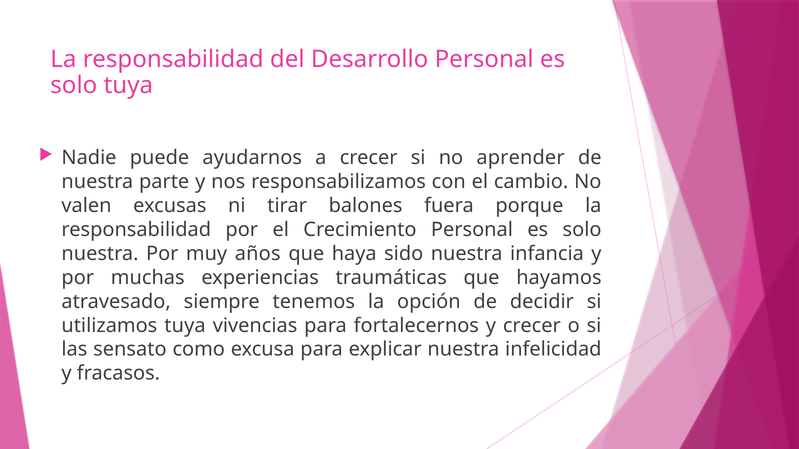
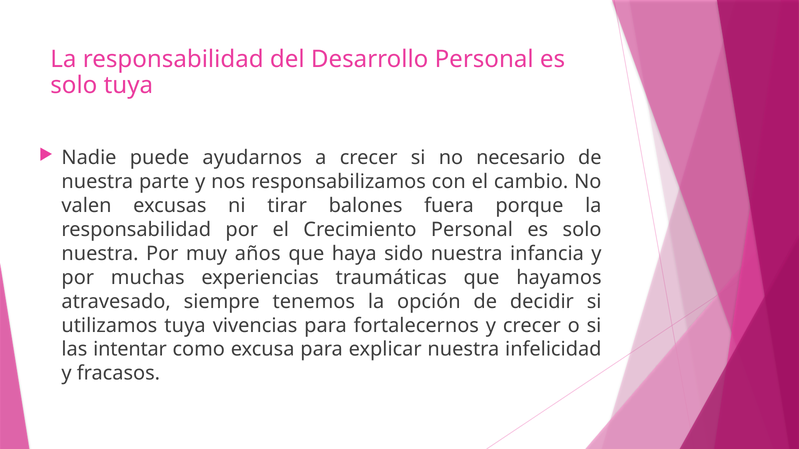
aprender: aprender -> necesario (521, 158)
sensato: sensato -> intentar (130, 350)
